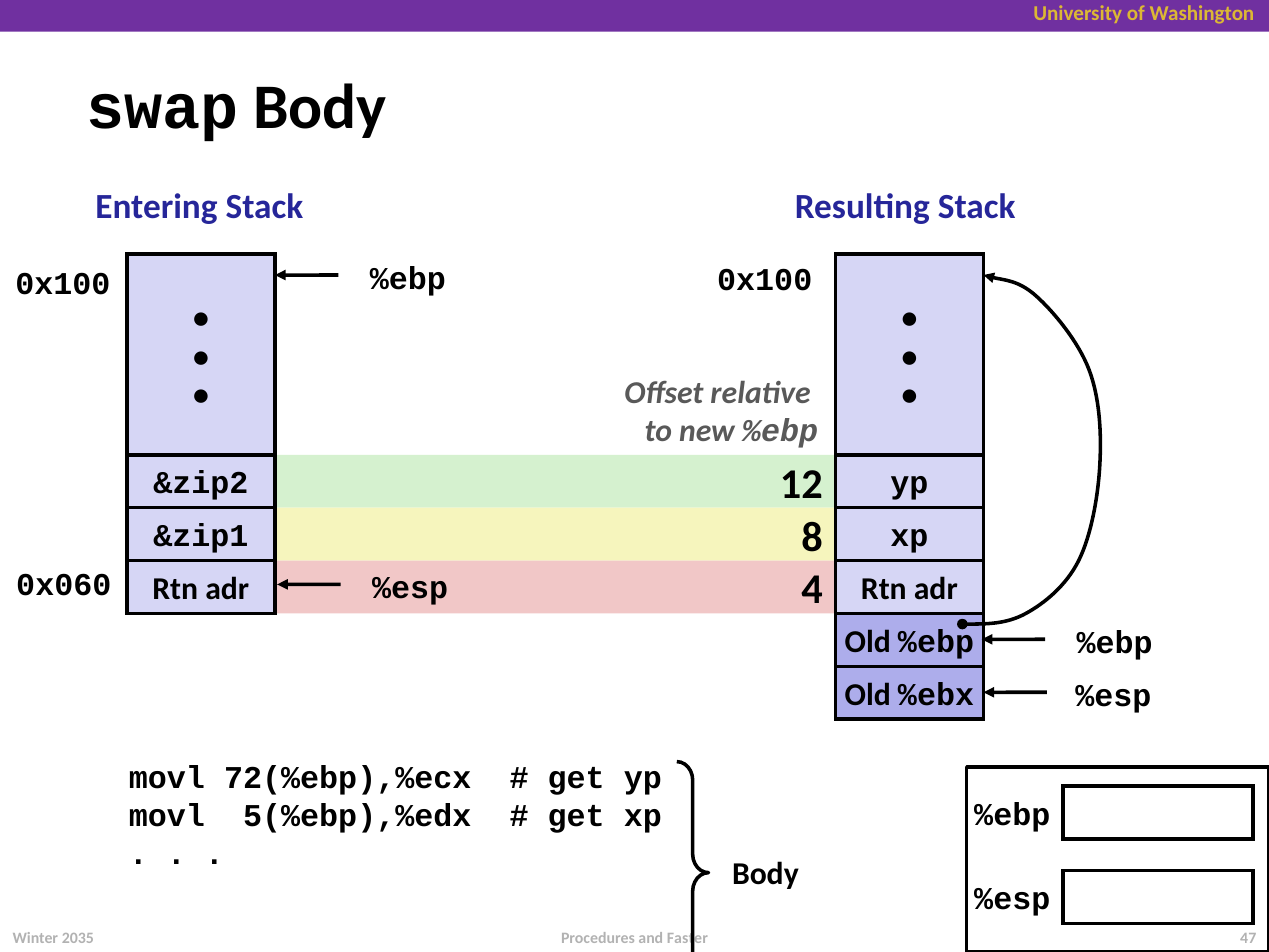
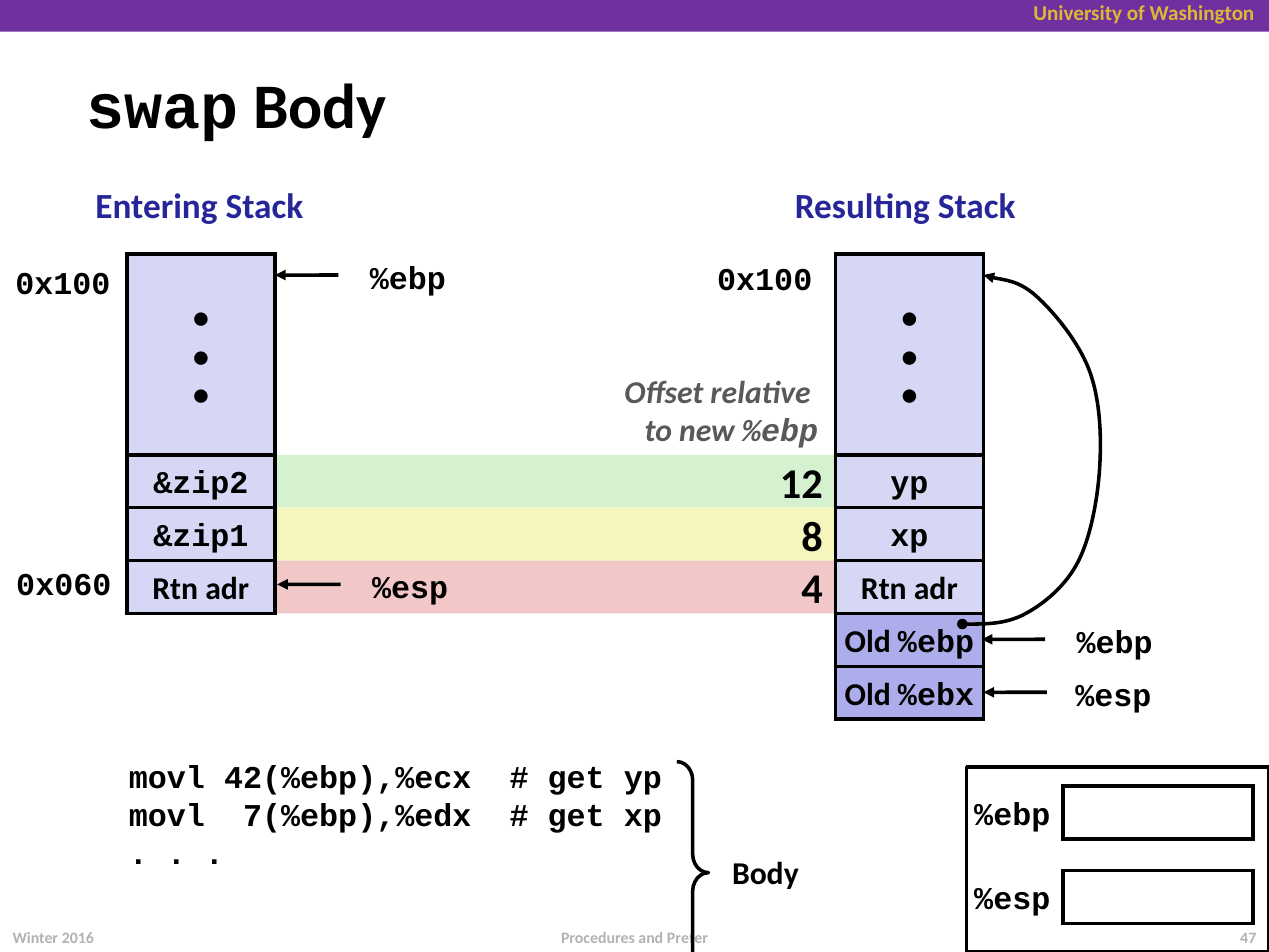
72(%ebp),%ecx: 72(%ebp),%ecx -> 42(%ebp),%ecx (348, 778)
5(%ebp),%edx: 5(%ebp),%edx -> 7(%ebp),%edx (357, 816)
2035: 2035 -> 2016 (78, 938)
Faster: Faster -> Prefer (687, 938)
